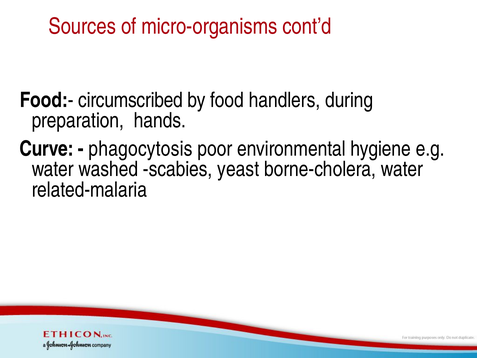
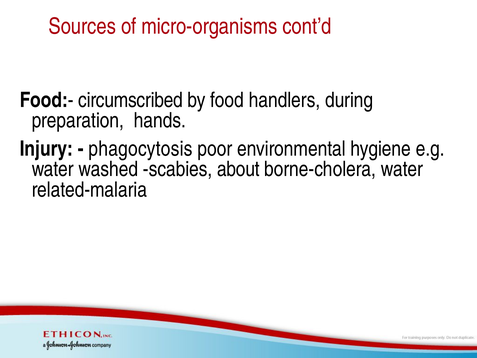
Curve: Curve -> Injury (46, 149)
yeast: yeast -> about (238, 169)
